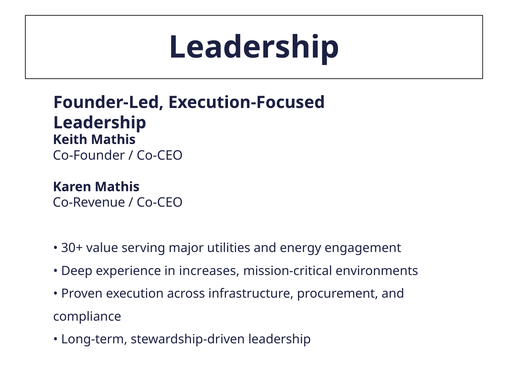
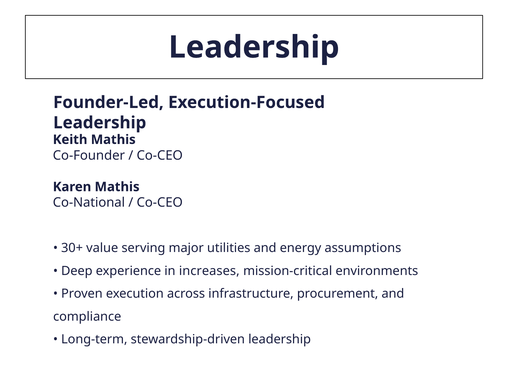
Co-Revenue: Co-Revenue -> Co-National (89, 203)
engagement: engagement -> assumptions (363, 248)
